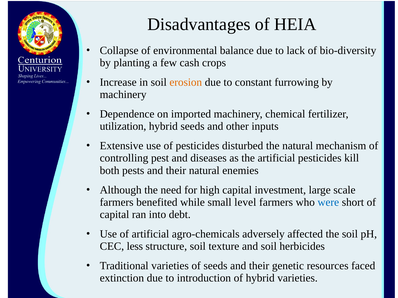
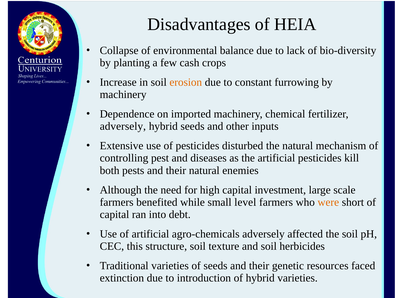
utilization: utilization -> adversely (123, 126)
were colour: blue -> orange (328, 203)
less: less -> this (135, 247)
